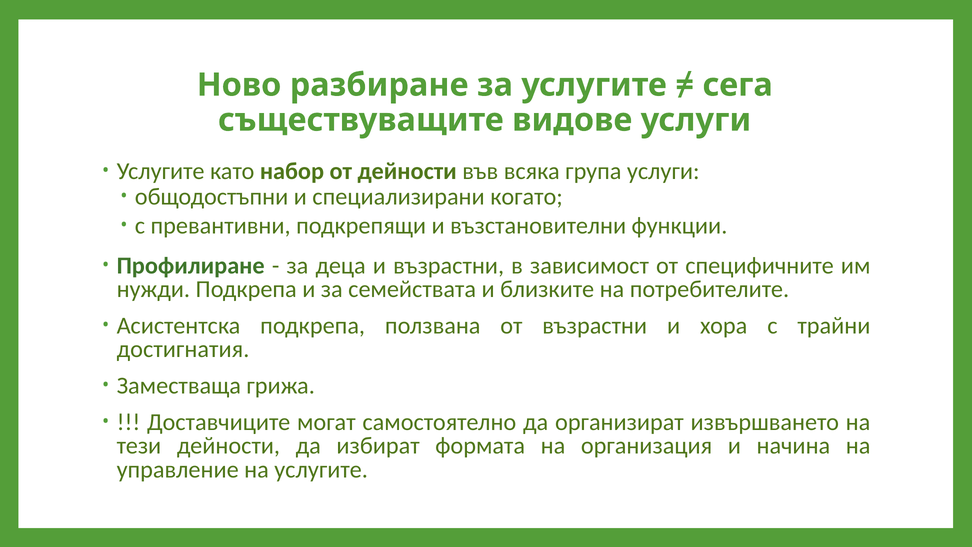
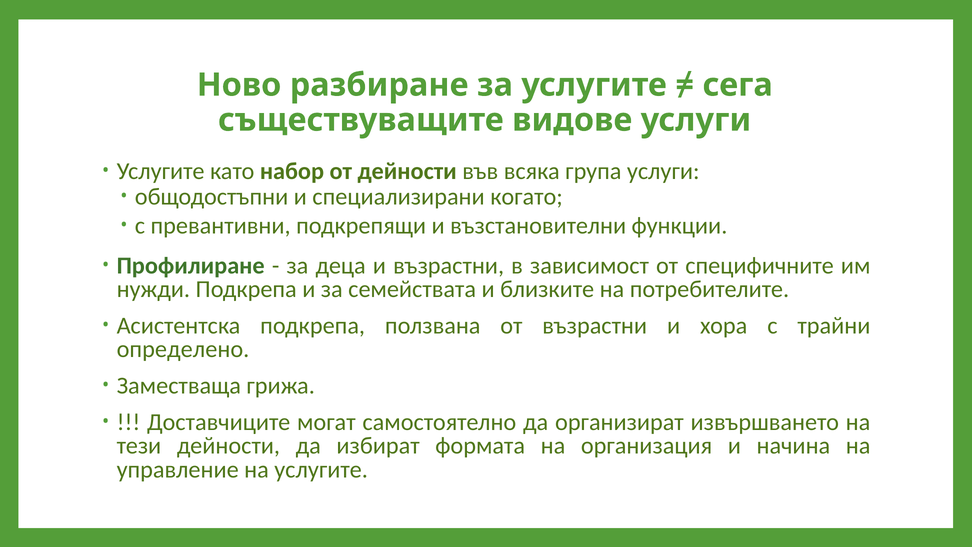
достигнатия: достигнатия -> определено (183, 349)
